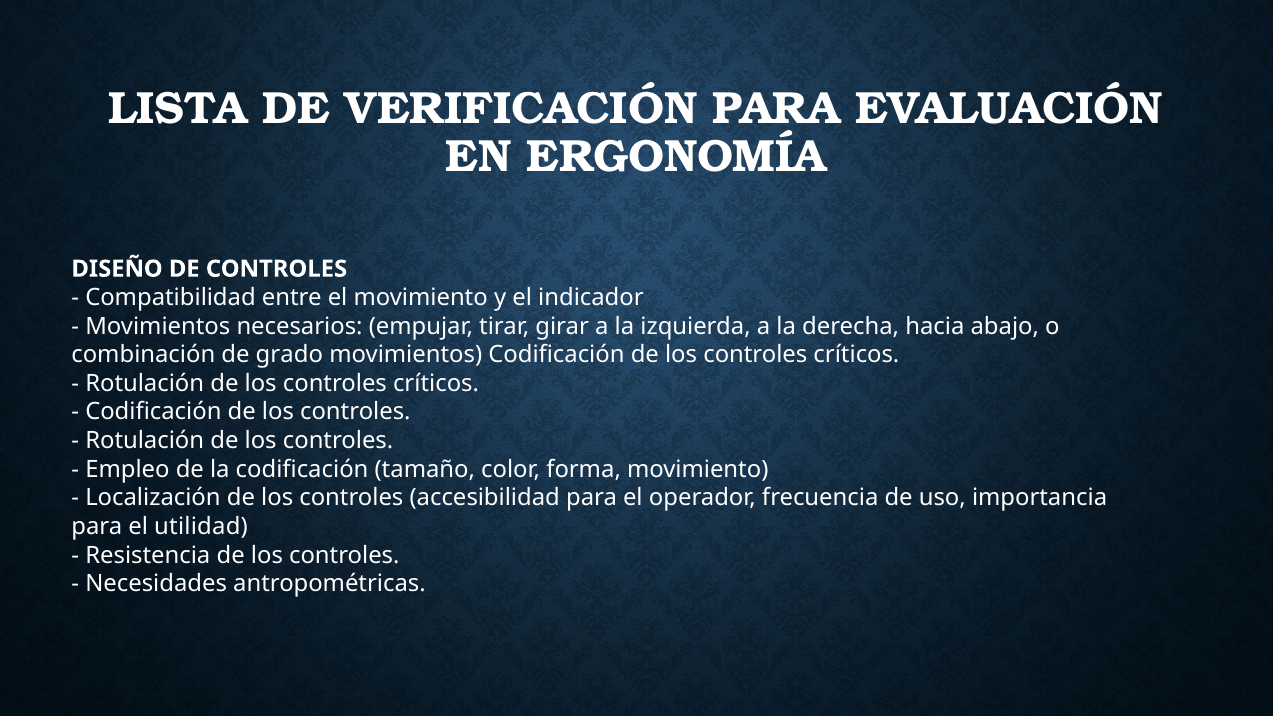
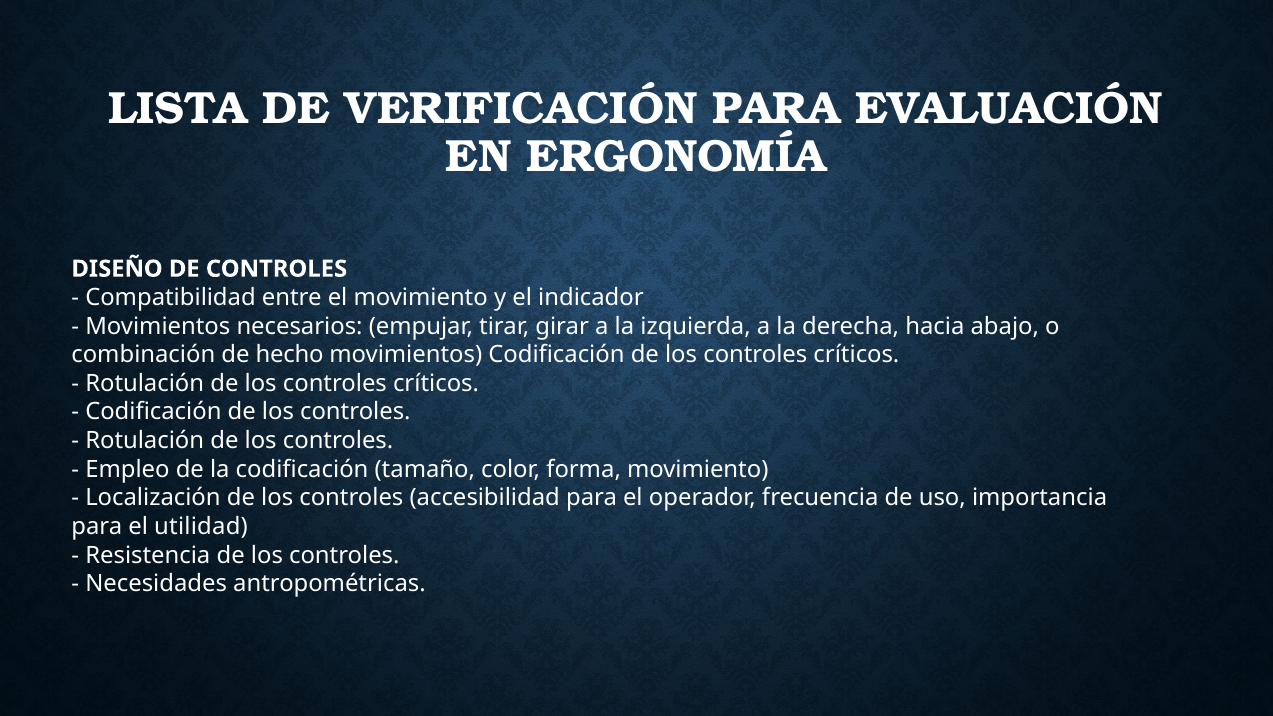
grado: grado -> hecho (290, 355)
